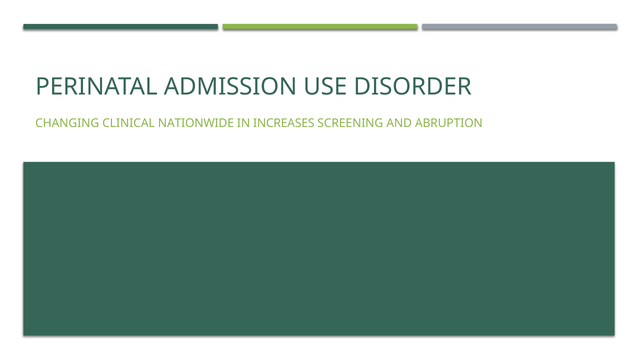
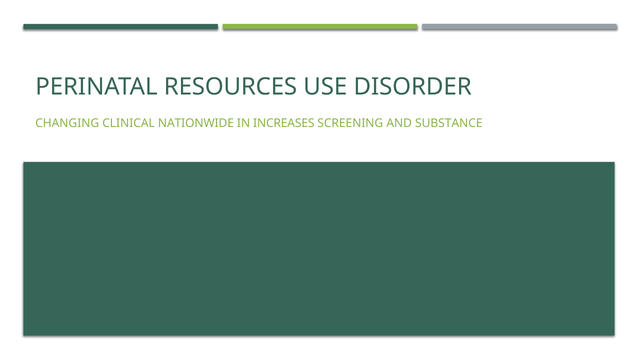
ADMISSION: ADMISSION -> RESOURCES (231, 87)
ABRUPTION: ABRUPTION -> SUBSTANCE (449, 123)
